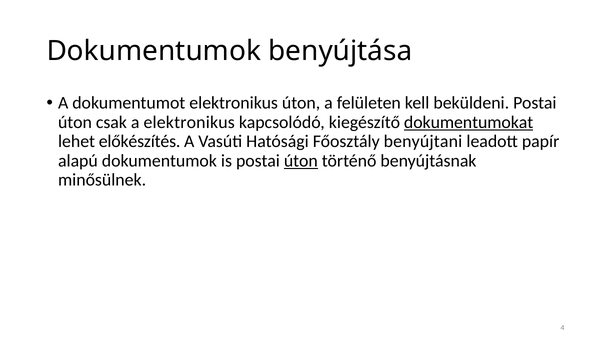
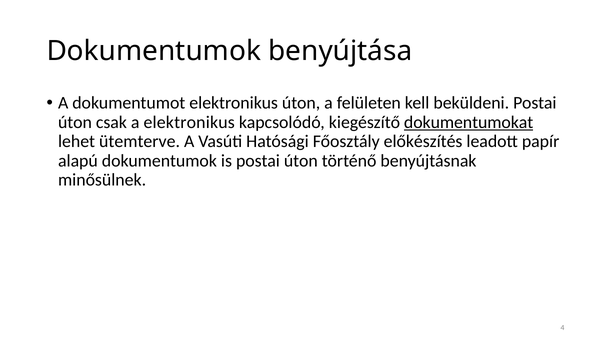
előkészítés: előkészítés -> ütemterve (140, 142)
benyújtani: benyújtani -> előkészítés (423, 142)
úton underline: present -> none (301, 161)
